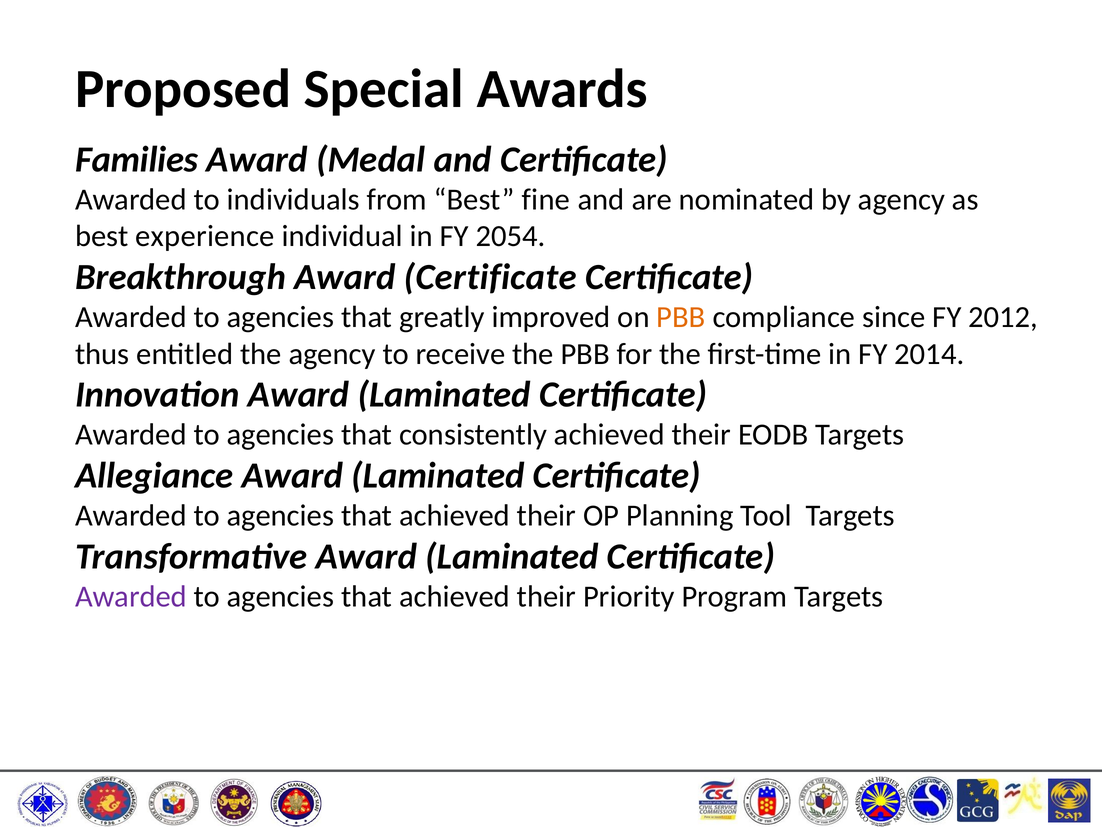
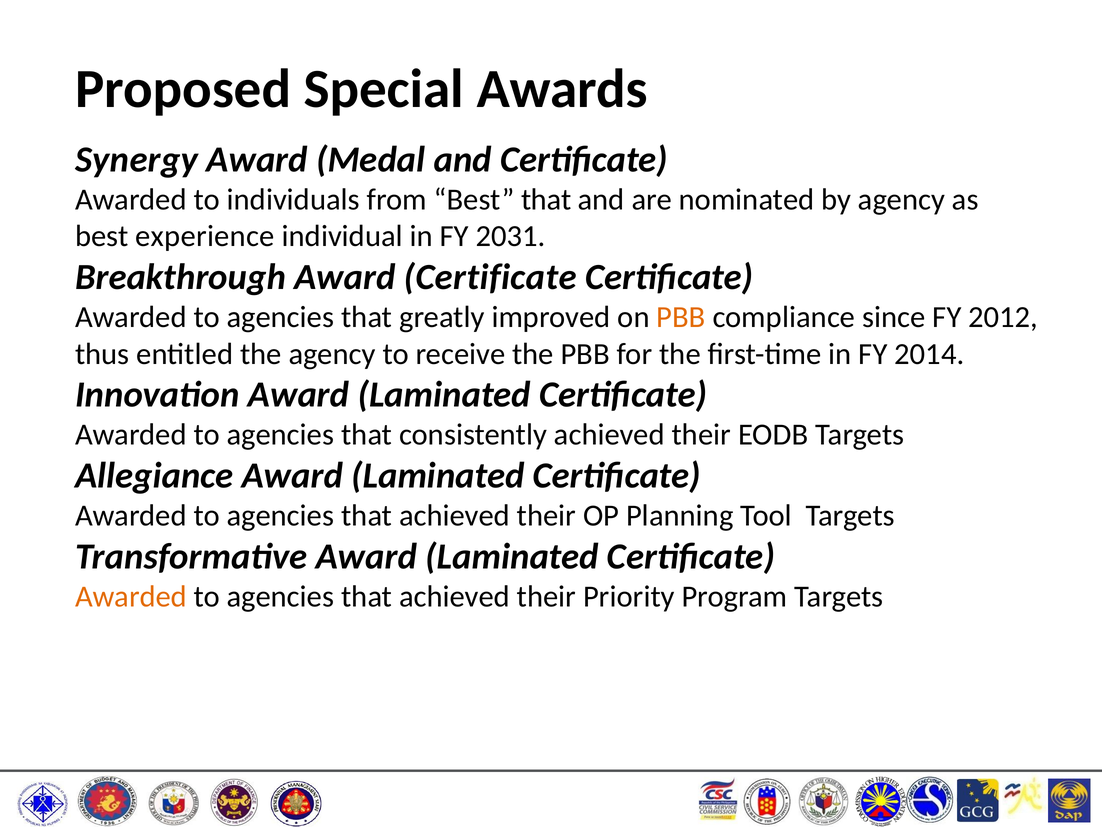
Families: Families -> Synergy (137, 159)
Best fine: fine -> that (546, 199)
2054: 2054 -> 2031 (511, 236)
Awarded colour: purple -> orange (131, 596)
